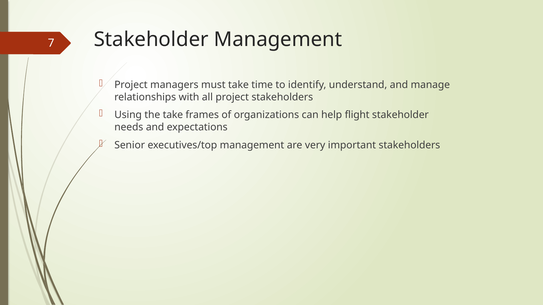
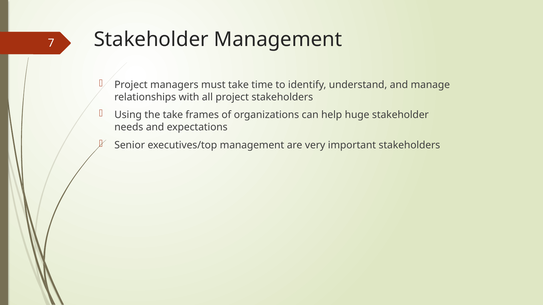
flight: flight -> huge (357, 115)
